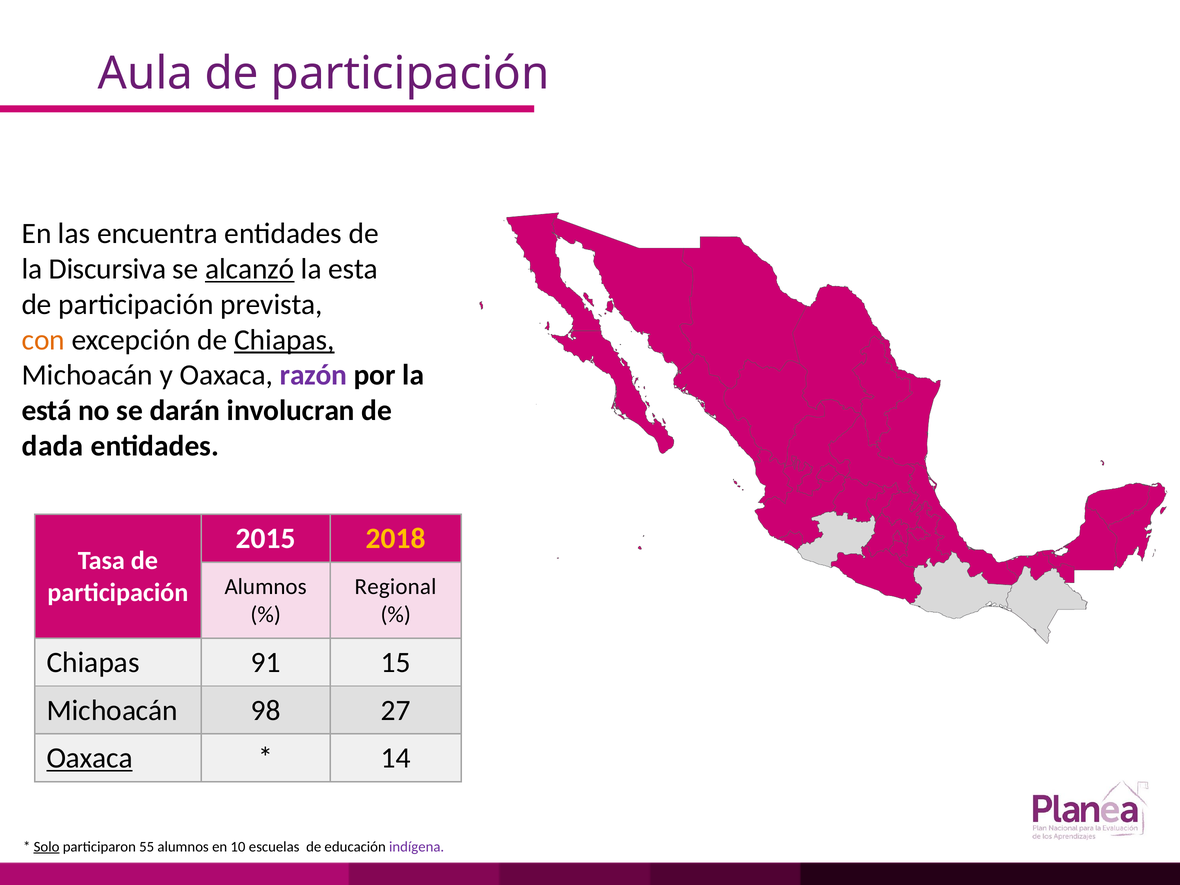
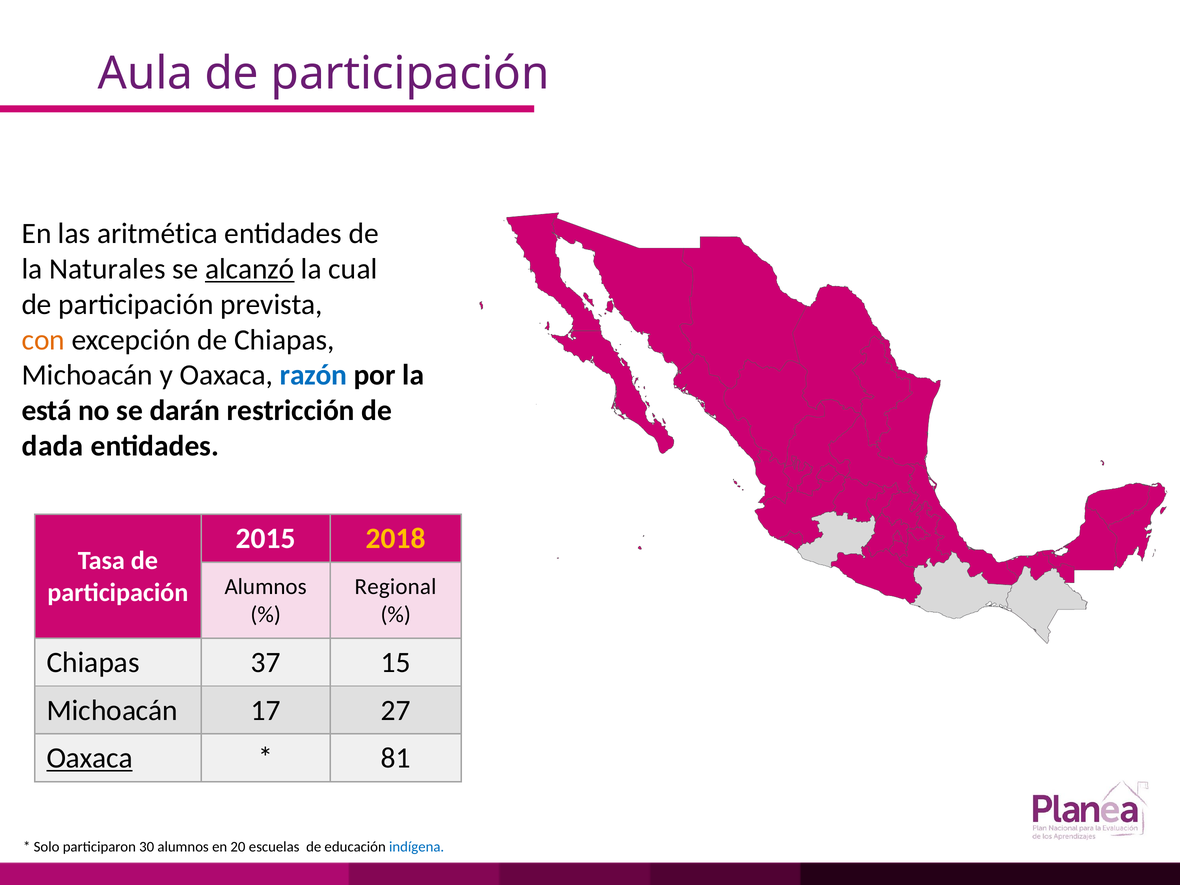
encuentra: encuentra -> aritmética (158, 234)
Discursiva: Discursiva -> Naturales (107, 269)
esta: esta -> cual (353, 269)
Chiapas underline: present -> none (284, 340)
razón colour: purple -> blue (314, 375)
involucran: involucran -> restricción (291, 411)
91: 91 -> 37 (266, 662)
98: 98 -> 17 (266, 710)
14: 14 -> 81 (396, 758)
Solo underline: present -> none (47, 847)
55: 55 -> 30 (147, 847)
10: 10 -> 20 (238, 847)
indígena colour: purple -> blue (417, 847)
